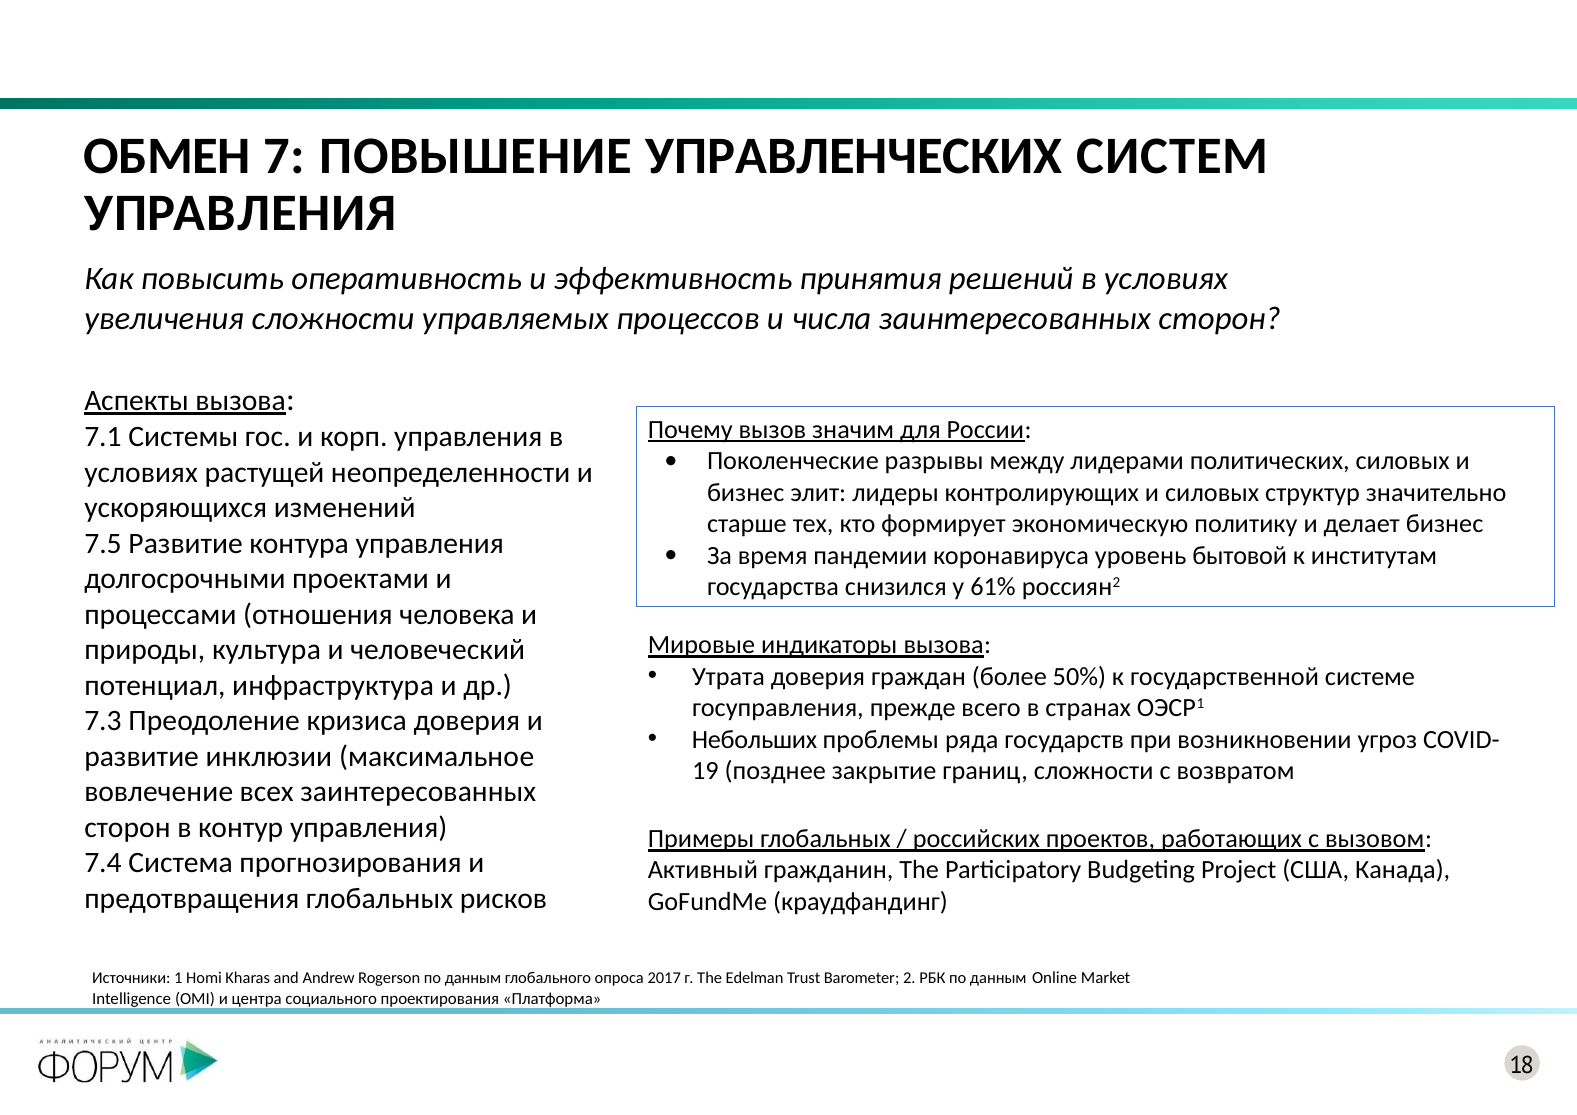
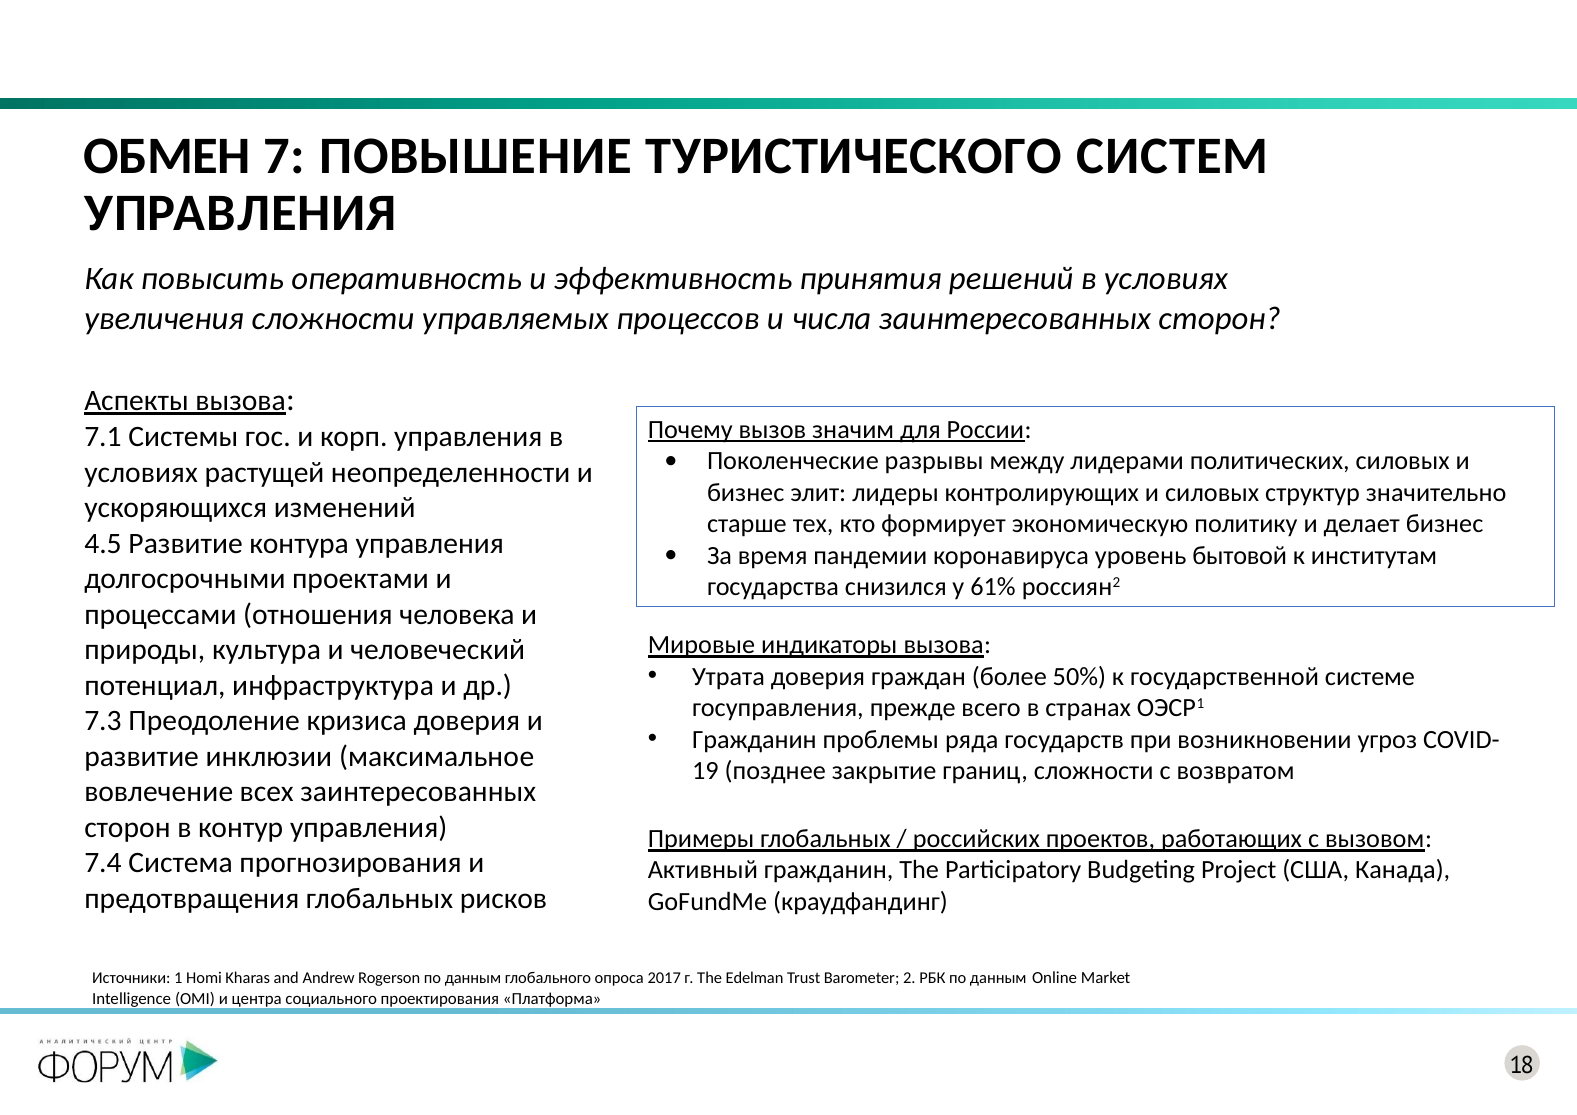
УПРАВЛЕНЧЕСКИХ: УПРАВЛЕНЧЕСКИХ -> ТУРИСТИЧЕСКОГО (854, 156)
7.5: 7.5 -> 4.5 (103, 544)
Небольших: Небольших -> Гражданин (754, 740)
